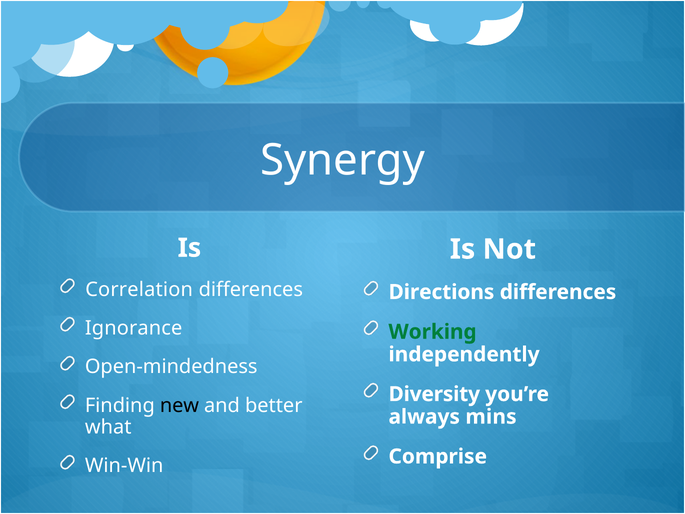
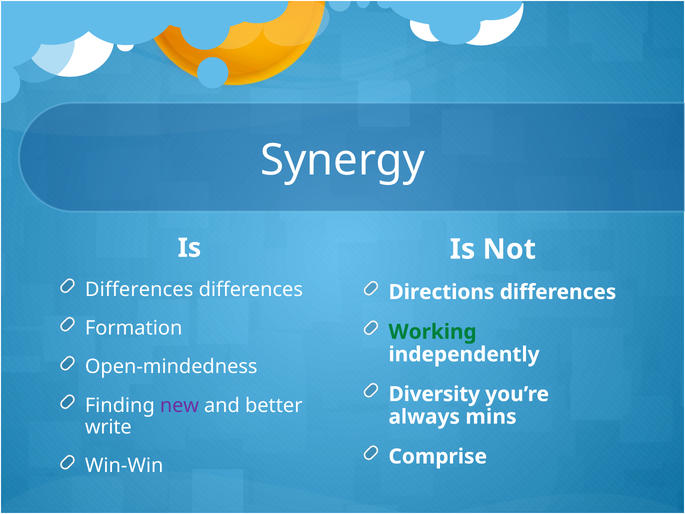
Correlation: Correlation -> Differences (139, 289)
Ignorance: Ignorance -> Formation (134, 328)
new colour: black -> purple (180, 405)
what: what -> write (108, 427)
